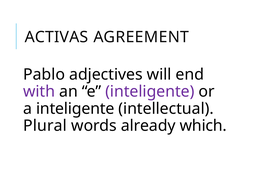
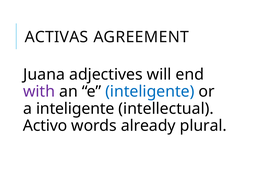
Pablo: Pablo -> Juana (44, 75)
inteligente colour: purple -> blue (150, 92)
Plural: Plural -> Activo (45, 126)
which: which -> plural (203, 126)
